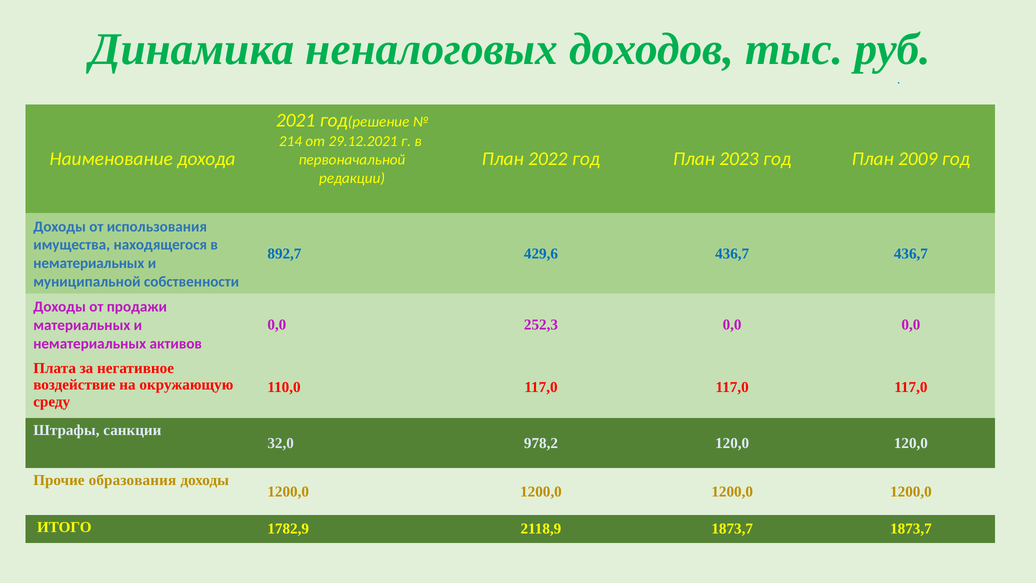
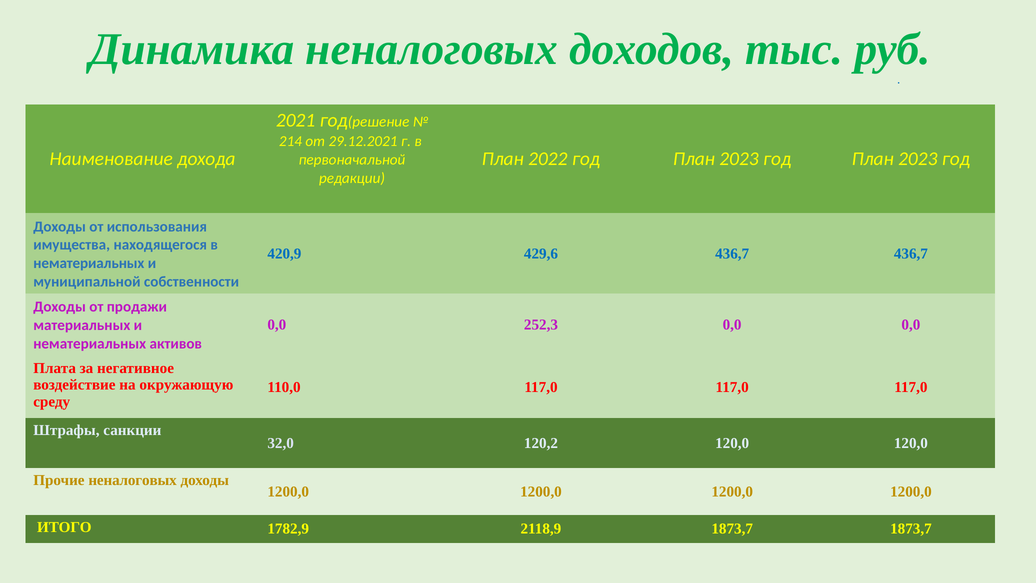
2023 год План 2009: 2009 -> 2023 (918, 159)
892,7: 892,7 -> 420,9 (284, 253)
978,2: 978,2 -> 120,2 (541, 443)
Прочие образования: образования -> неналоговых (133, 480)
